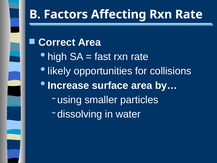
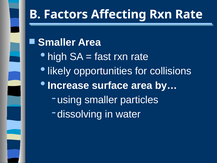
Correct: Correct -> Smaller (57, 42)
